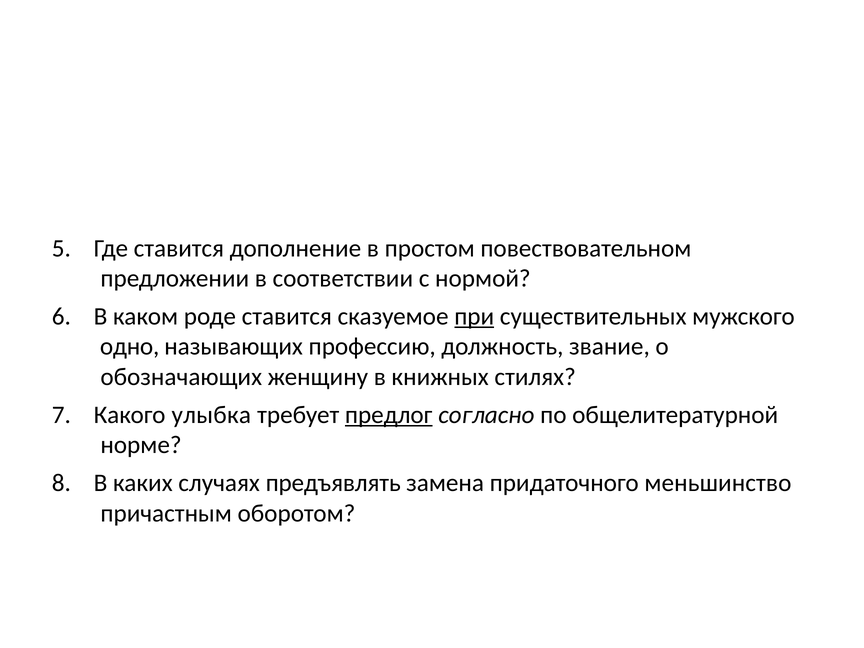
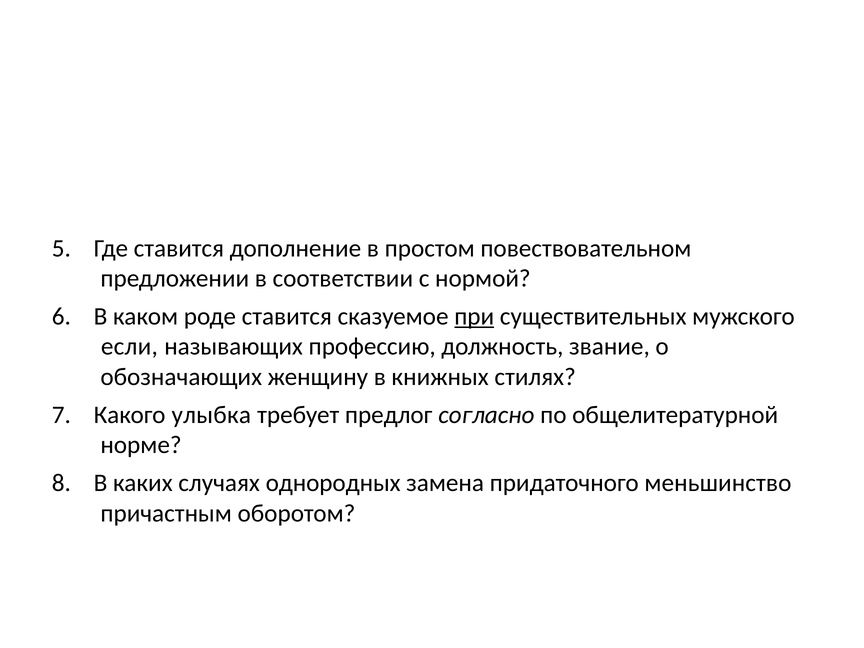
одно: одно -> если (129, 347)
предлог underline: present -> none (389, 415)
предъявлять: предъявлять -> однородных (333, 483)
